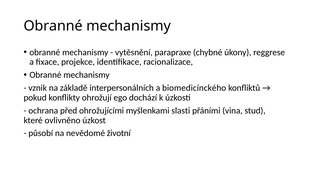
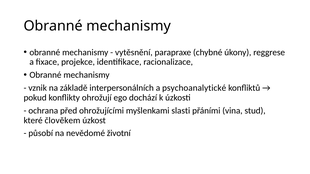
biomedicínckého: biomedicínckého -> psychoanalytické (194, 88)
ovlivněno: ovlivněno -> člověkem (62, 121)
